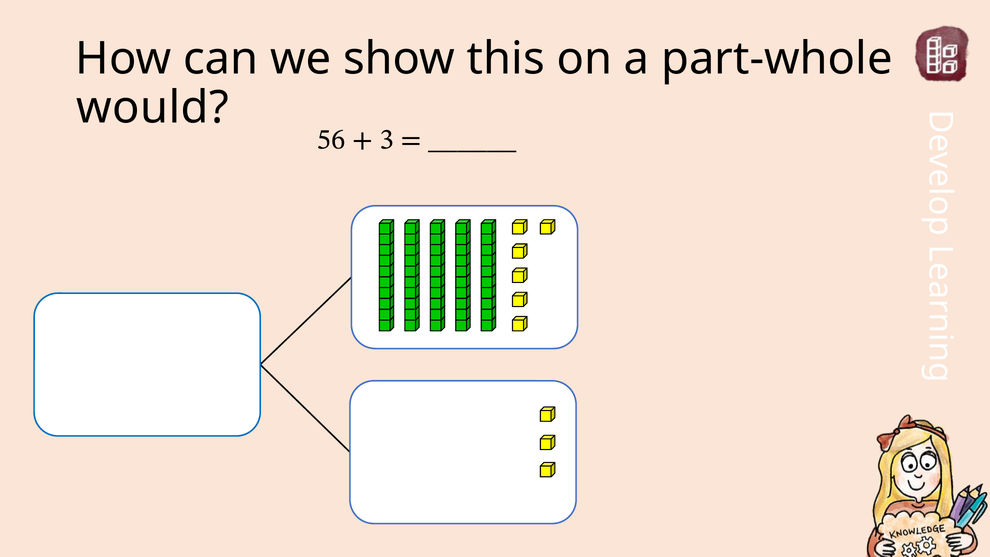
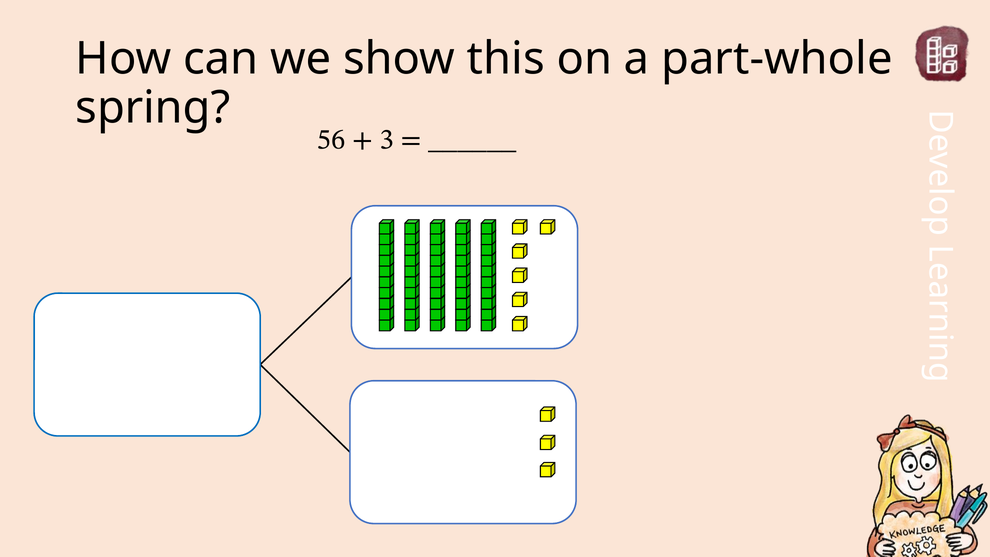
would: would -> spring (153, 108)
